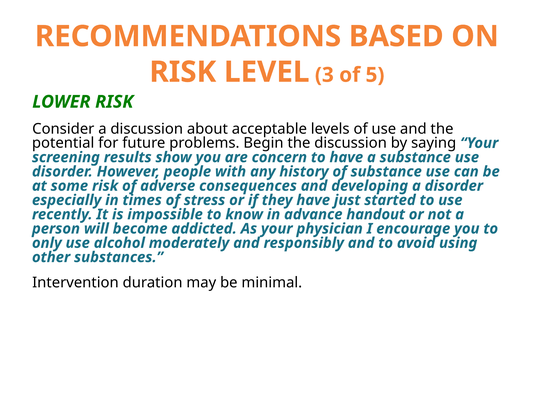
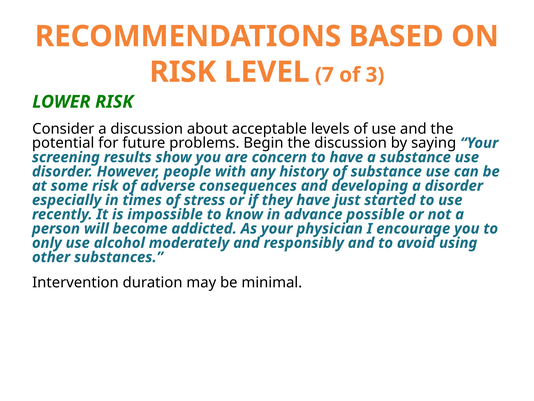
3: 3 -> 7 (324, 75)
5: 5 -> 3 (375, 75)
handout: handout -> possible (376, 214)
